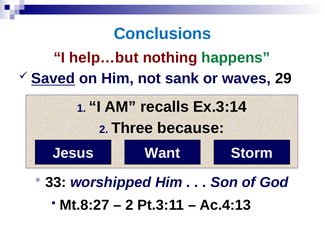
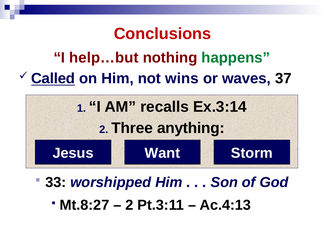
Conclusions colour: blue -> red (162, 34)
Saved: Saved -> Called (53, 78)
sank: sank -> wins (182, 78)
29: 29 -> 37 (283, 78)
because: because -> anything (191, 128)
